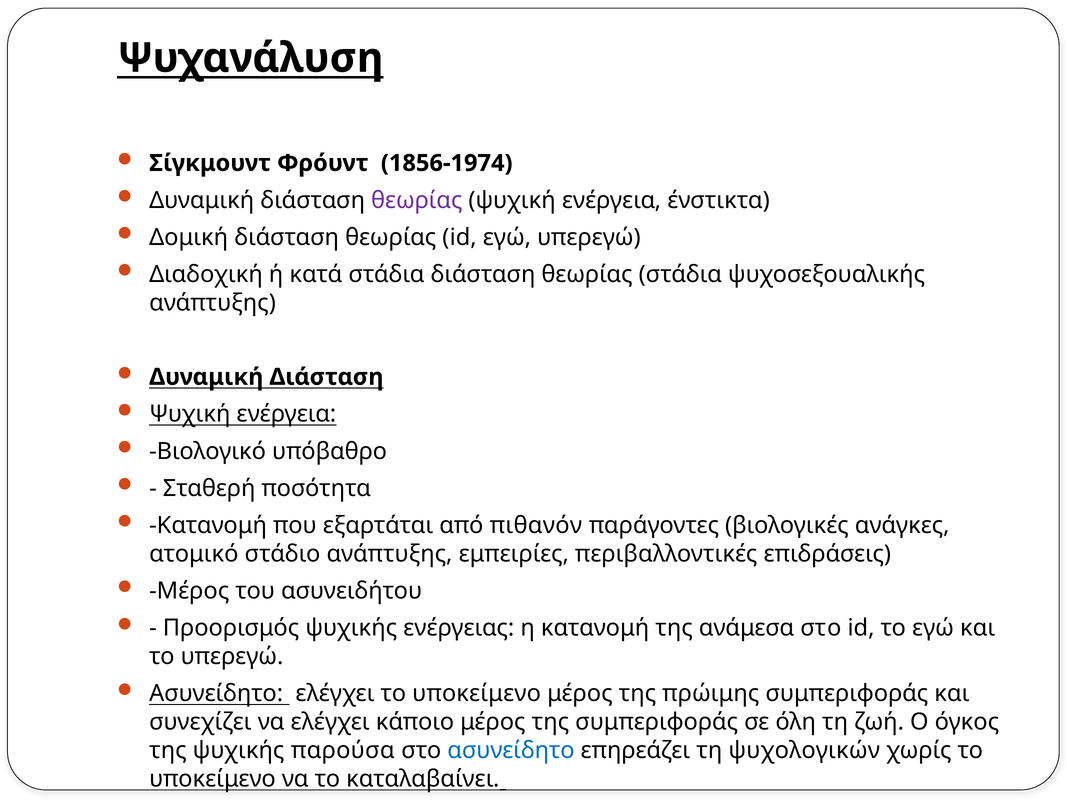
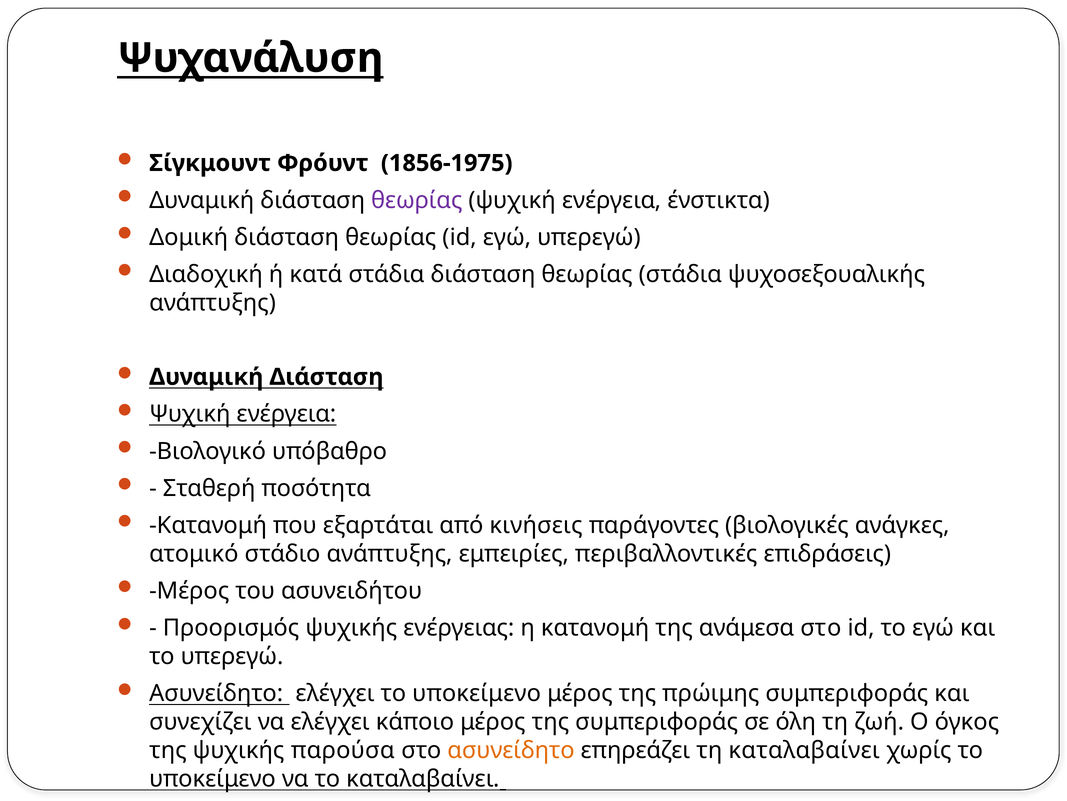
1856-1974: 1856-1974 -> 1856-1975 (447, 163)
πιθανόν: πιθανόν -> κινήσεις (536, 525)
ασυνείδητο colour: blue -> orange (511, 750)
τη ψυχολογικών: ψυχολογικών -> καταλαβαίνει (804, 750)
